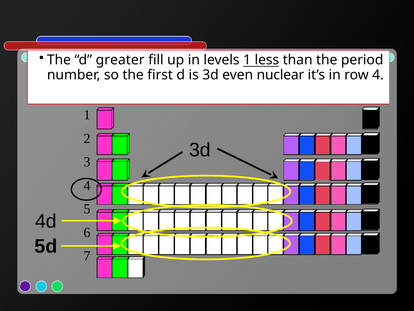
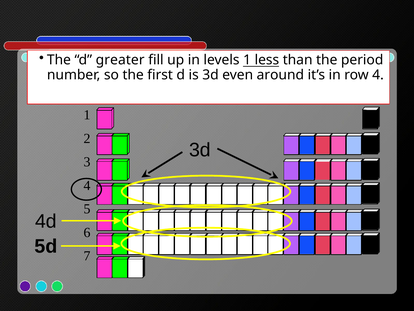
nuclear: nuclear -> around (280, 75)
